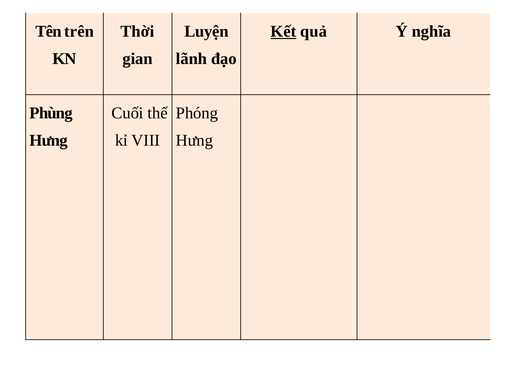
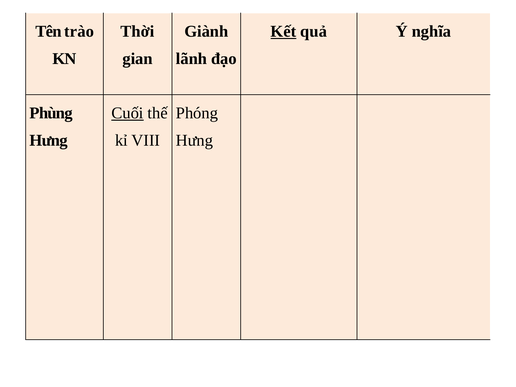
trên: trên -> trào (79, 31)
Luyện: Luyện -> Giành (206, 31)
Cuối underline: none -> present (128, 113)
